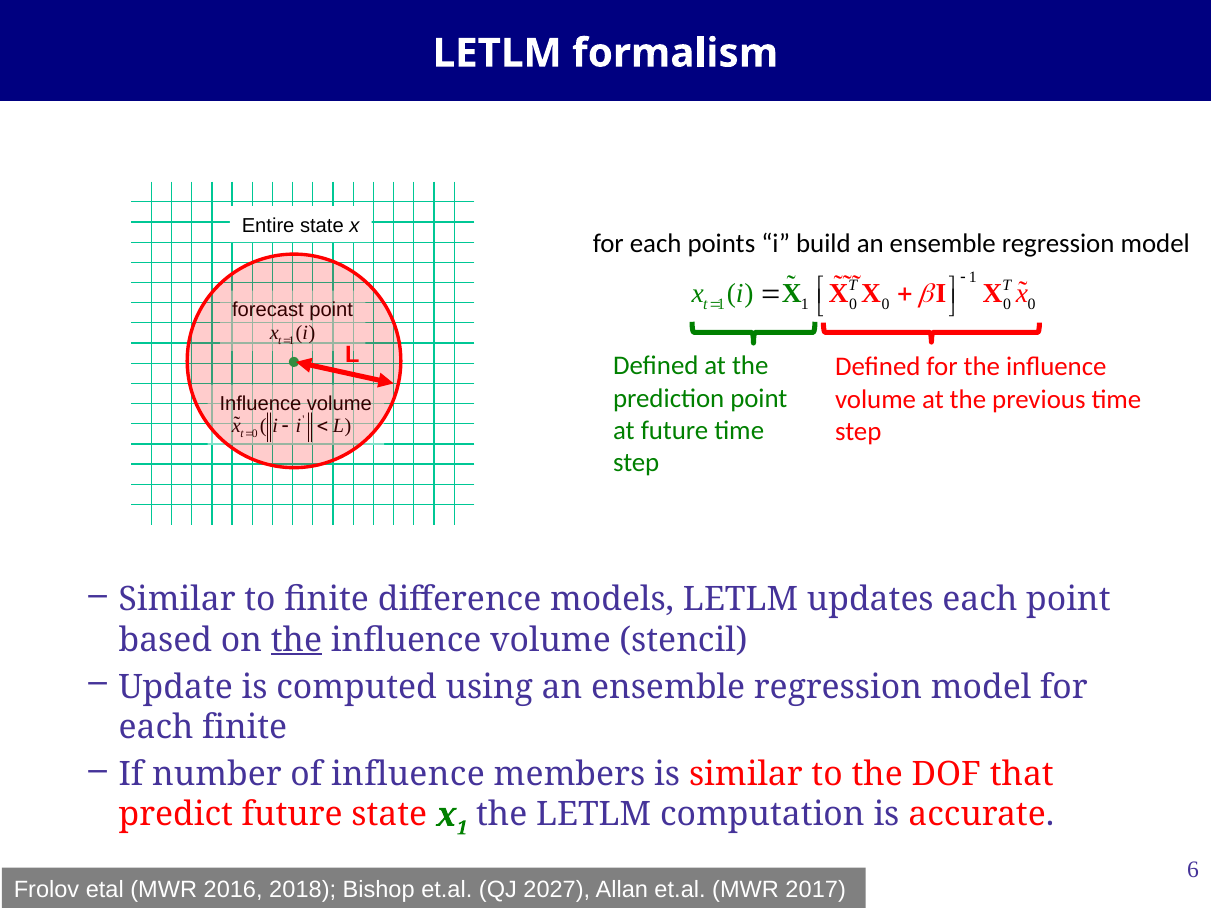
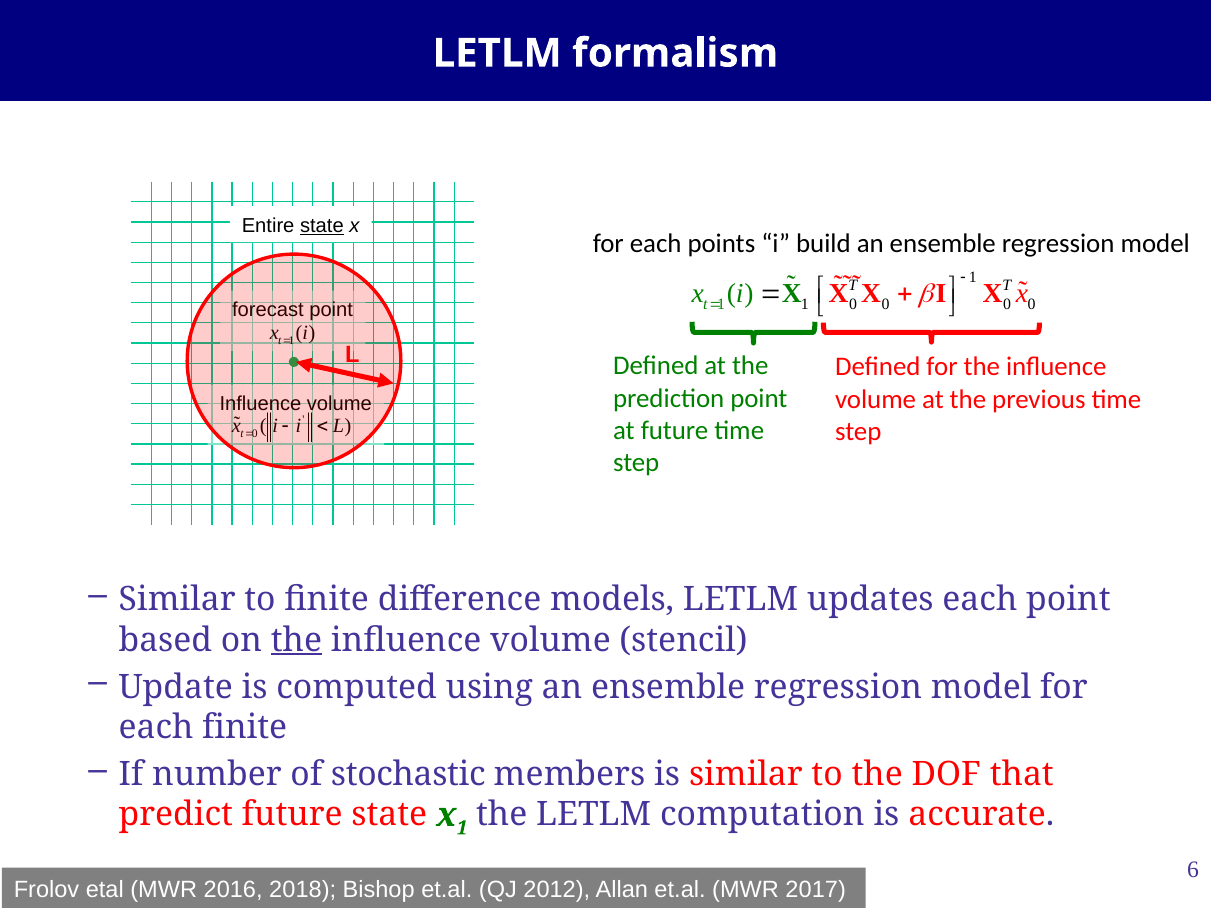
state underline: none -> present (322, 226)
of influence: influence -> stochastic (408, 775)
2027: 2027 -> 2012 (557, 890)
